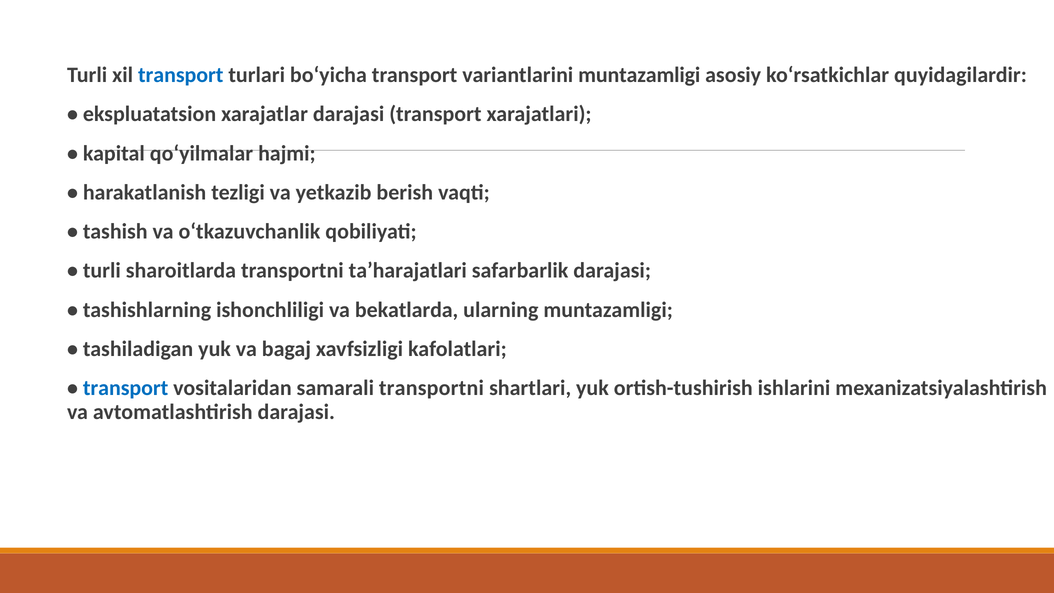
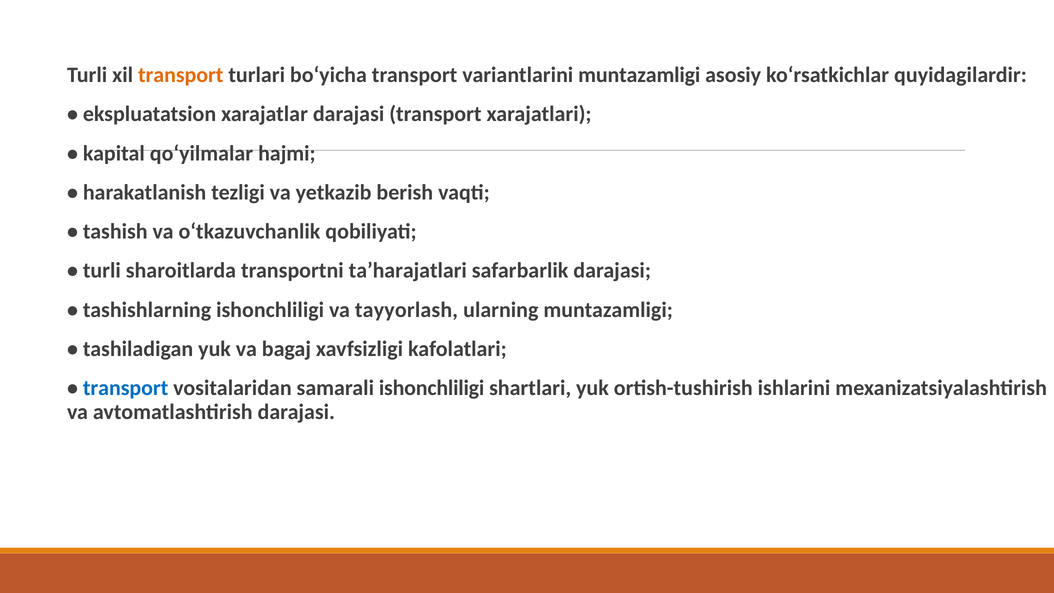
transport colour: blue -> orange (181, 75)
bekatlarda: bekatlarda -> tayyorlash (406, 310)
samarali transportni: transportni -> ishonchliligi (432, 388)
